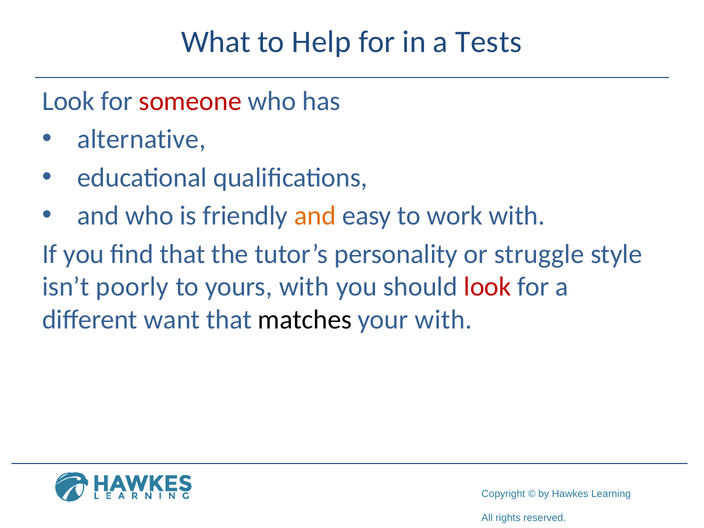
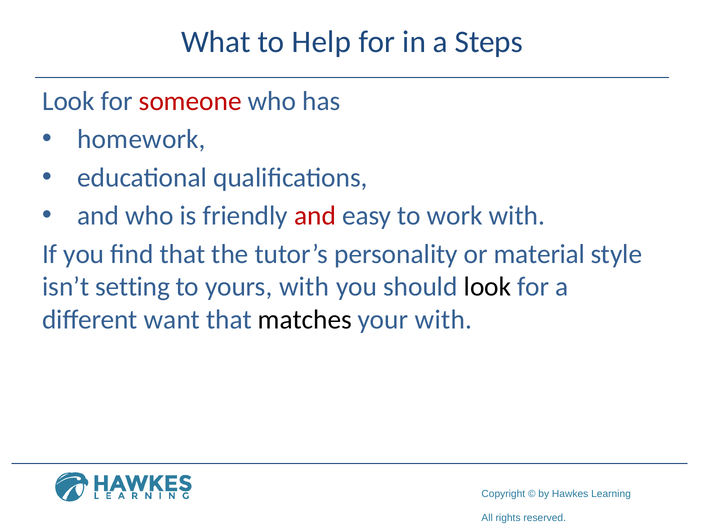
Tests: Tests -> Steps (489, 42)
alternative: alternative -> homework (142, 139)
and colour: orange -> red (315, 216)
struggle: struggle -> material (539, 254)
poorly: poorly -> setting (133, 287)
look colour: red -> black (488, 287)
